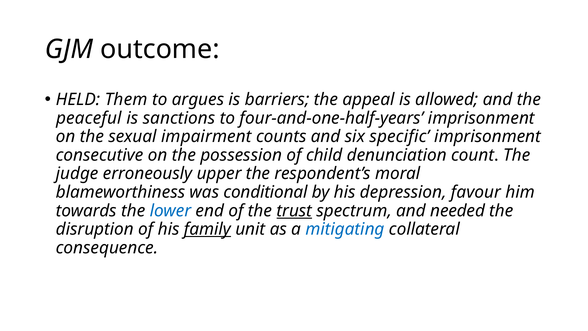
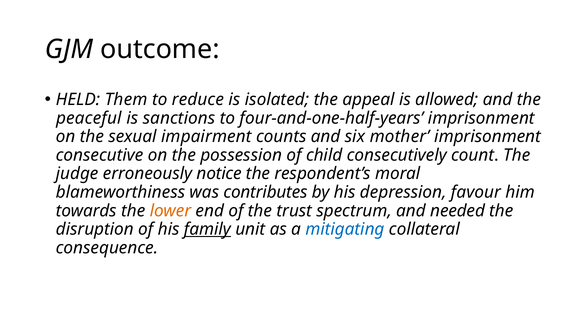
argues: argues -> reduce (198, 99)
barriers: barriers -> isolated (277, 99)
specific: specific -> mother (400, 136)
denunciation: denunciation -> consecutively (397, 155)
upper: upper -> notice (219, 174)
conditional: conditional -> contributes (266, 192)
lower colour: blue -> orange (171, 211)
trust underline: present -> none (294, 211)
